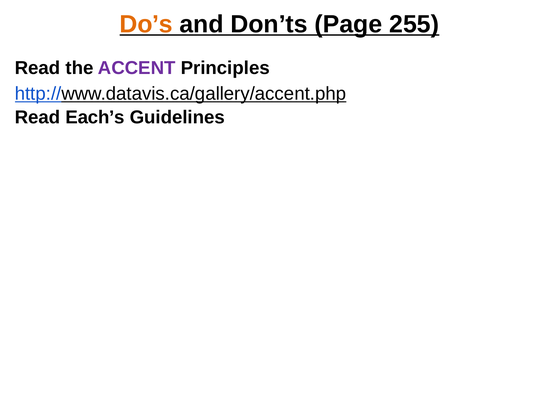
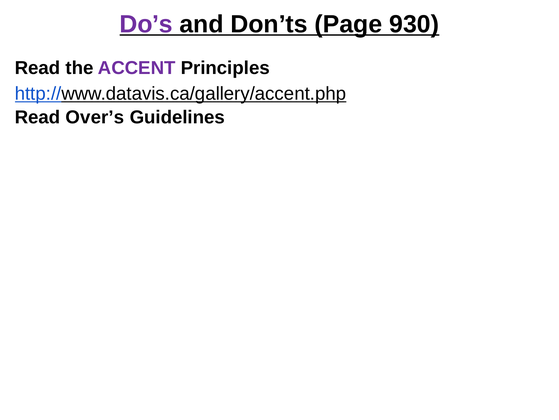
Do’s colour: orange -> purple (146, 24)
255: 255 -> 930 (414, 24)
Each’s: Each’s -> Over’s (95, 117)
